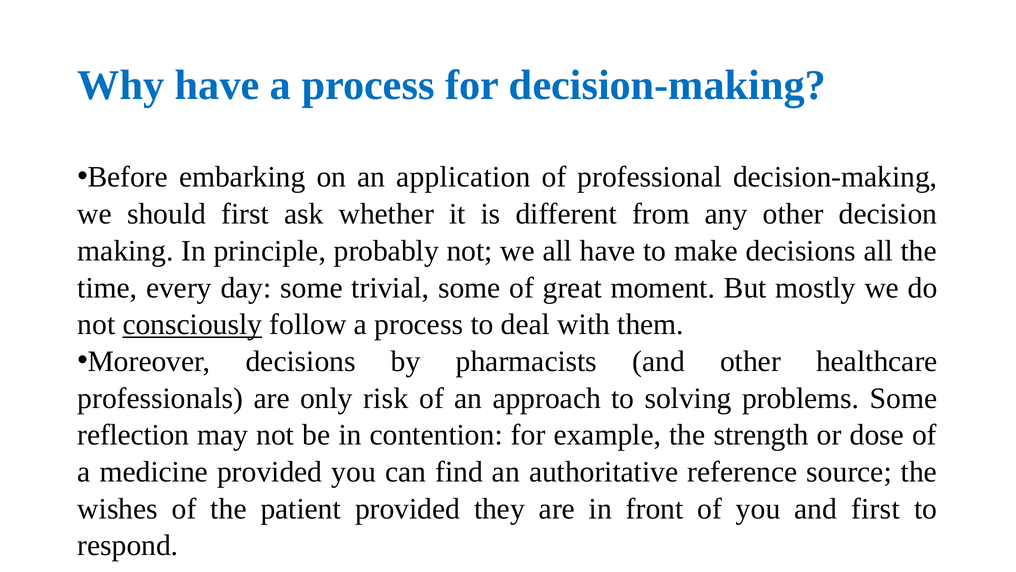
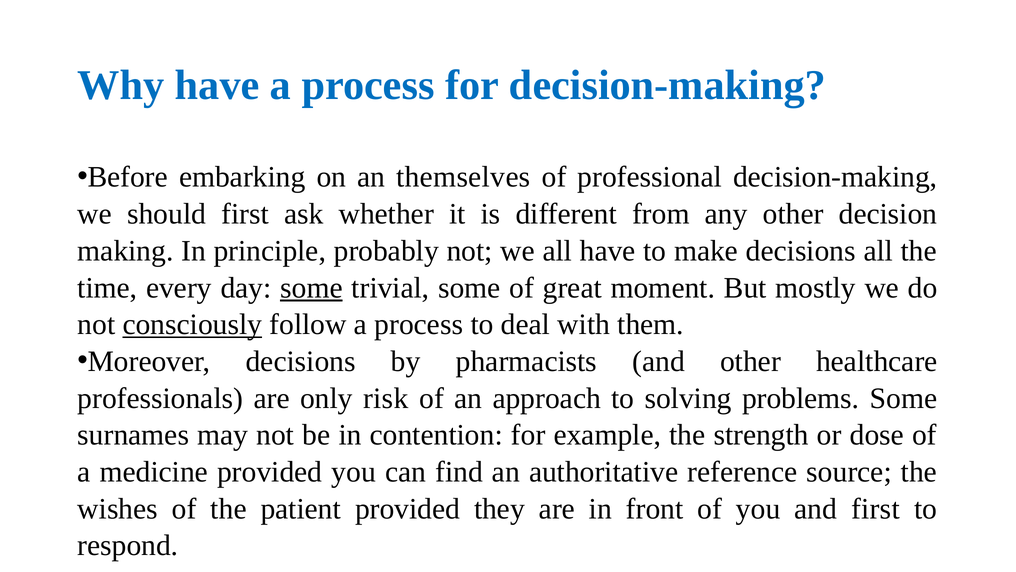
application: application -> themselves (463, 177)
some underline: none -> present (311, 287)
reflection: reflection -> surnames (133, 435)
